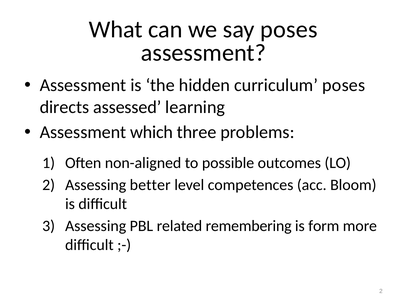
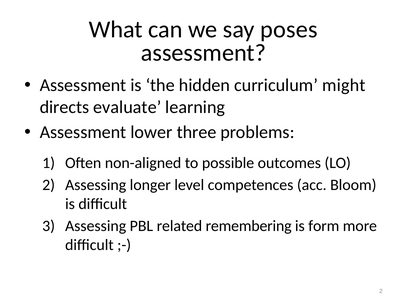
curriculum poses: poses -> might (344, 85)
assessed: assessed -> evaluate (127, 107)
which: which -> lower (151, 132)
better: better -> longer (150, 185)
